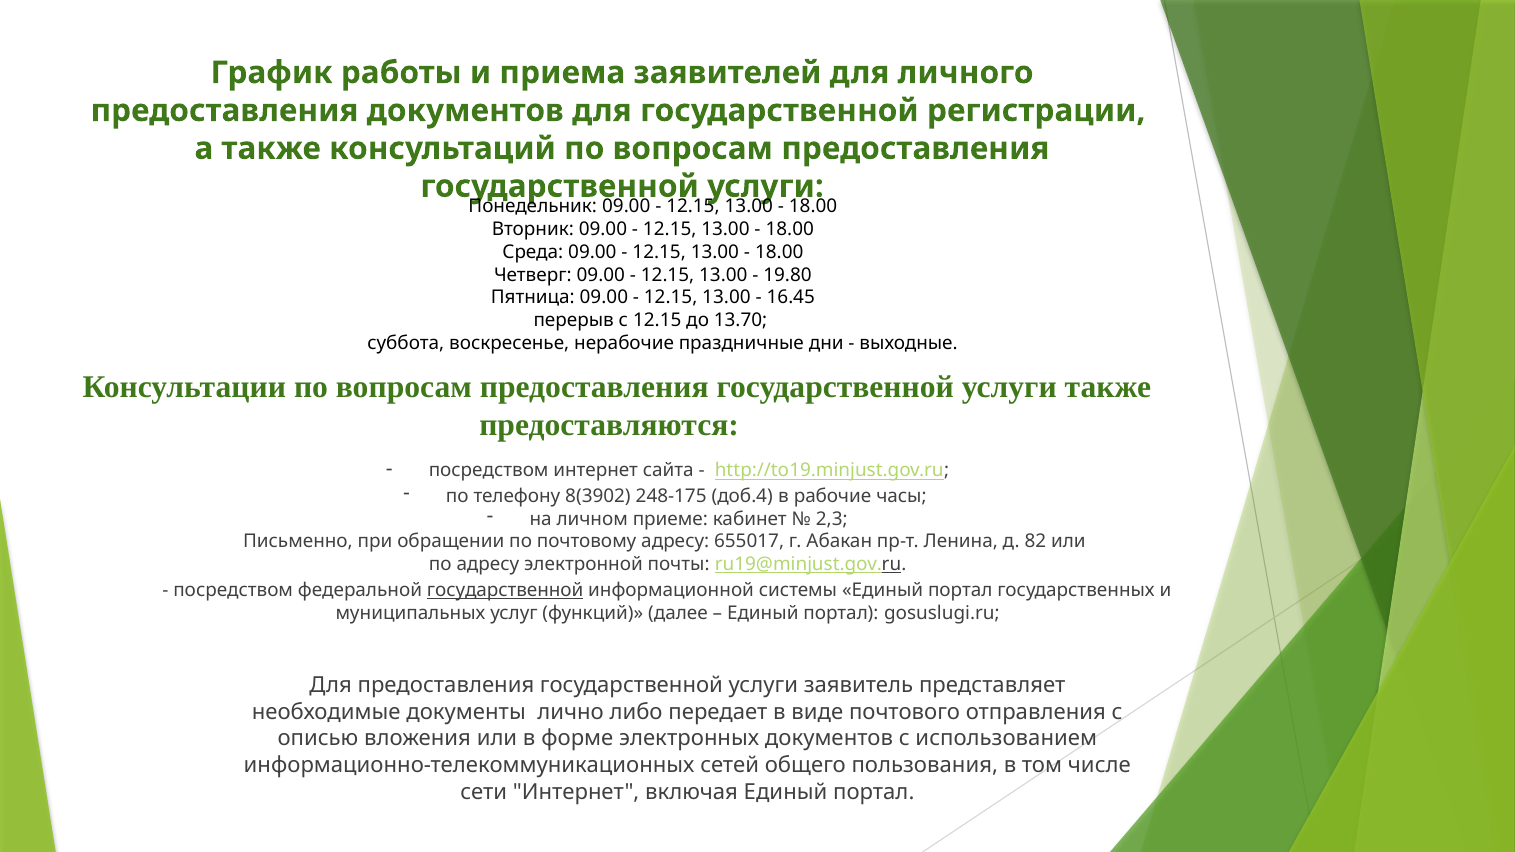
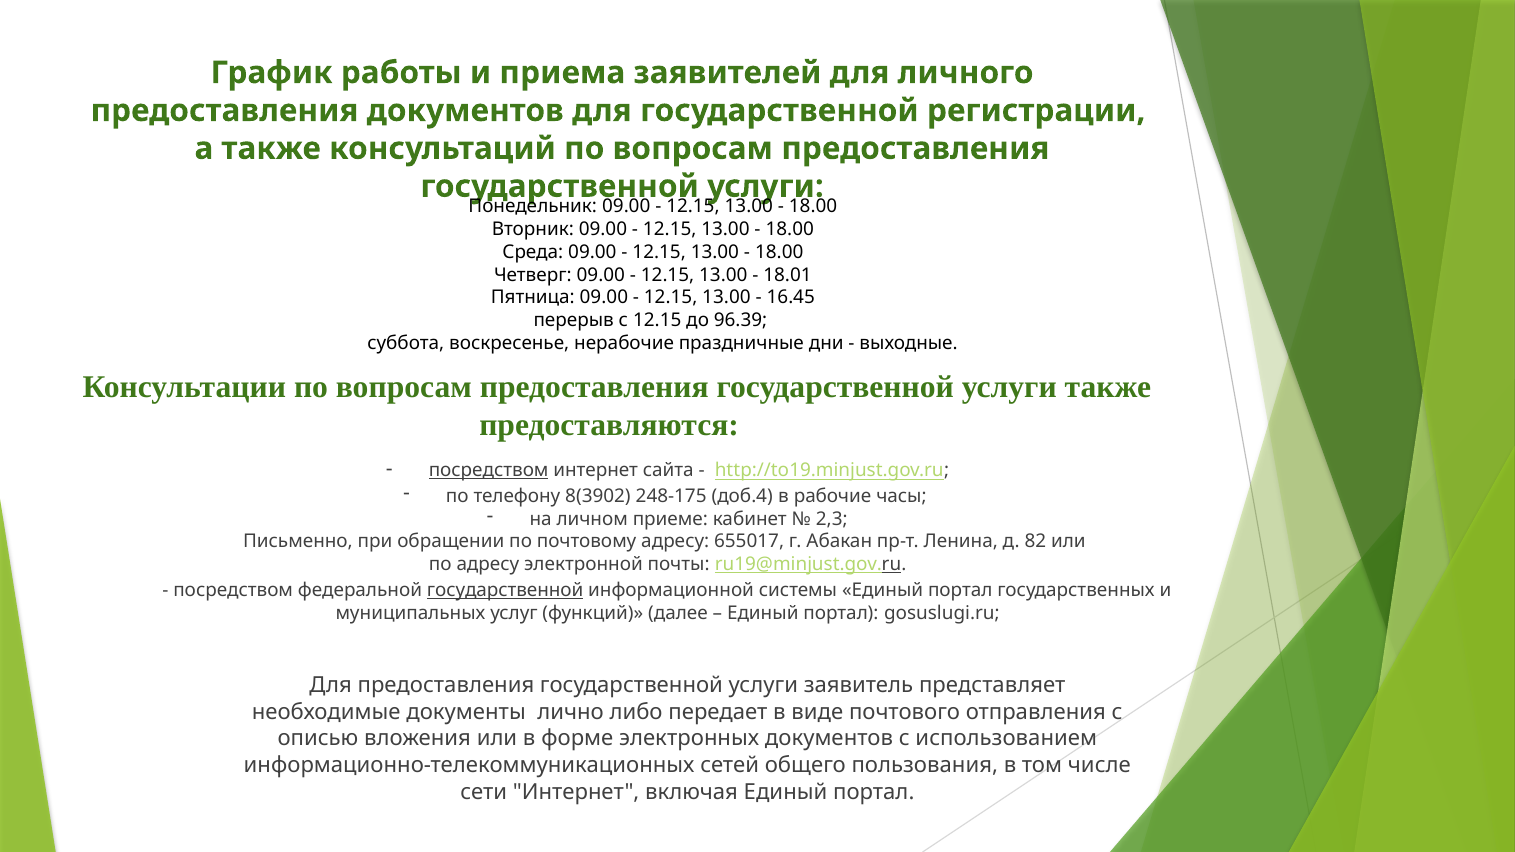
19.80: 19.80 -> 18.01 (788, 275)
13.70: 13.70 -> 96.39 (741, 320)
посредством underline: none -> present (489, 471)
